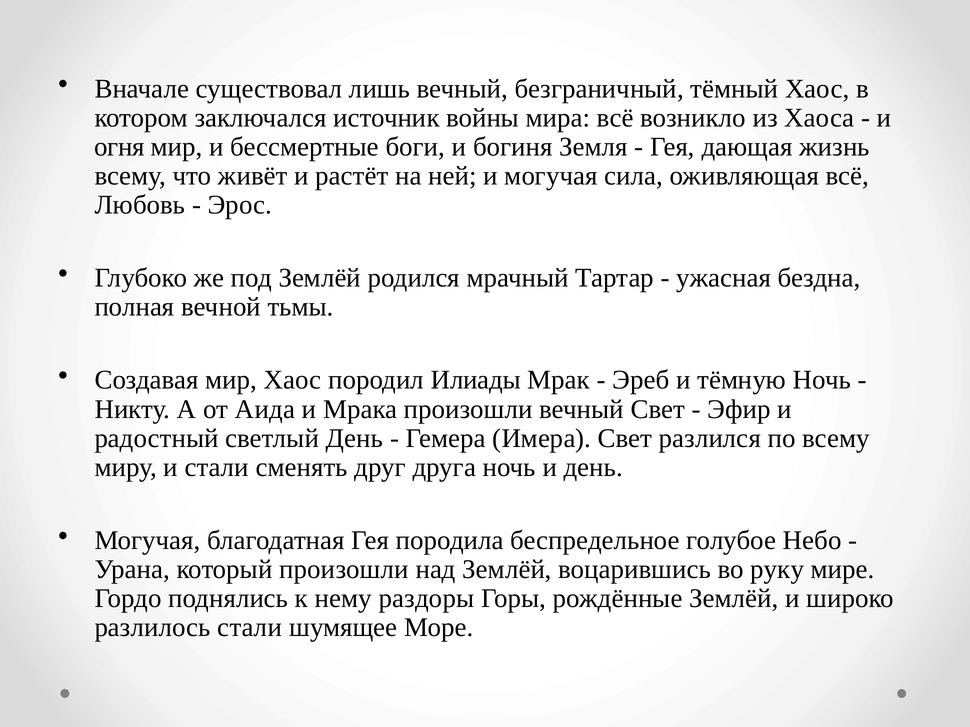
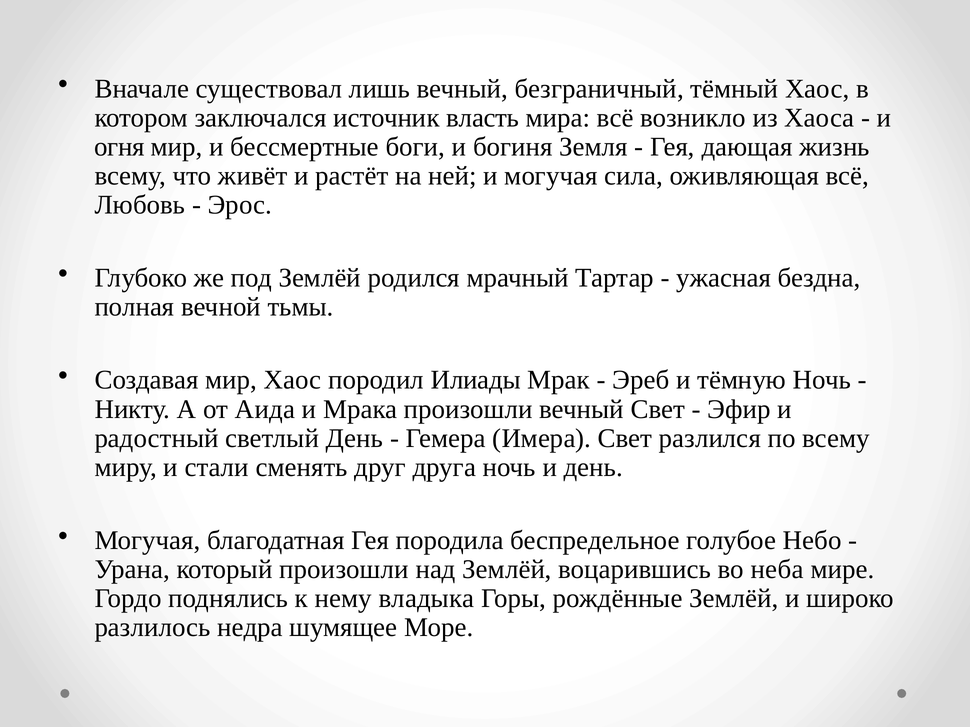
войны: войны -> власть (483, 118)
руку: руку -> неба (777, 570)
раздоры: раздоры -> владыка (426, 599)
разлилось стали: стали -> недра (250, 628)
